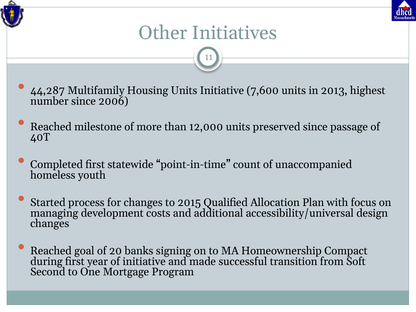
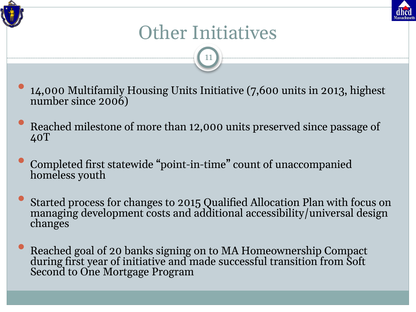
44,287: 44,287 -> 14,000 (48, 91)
